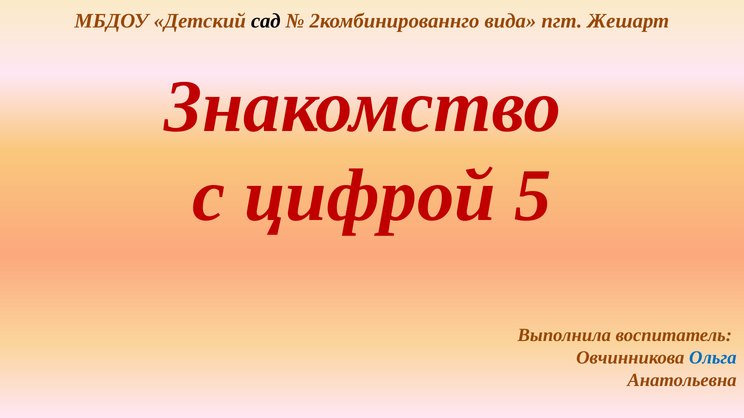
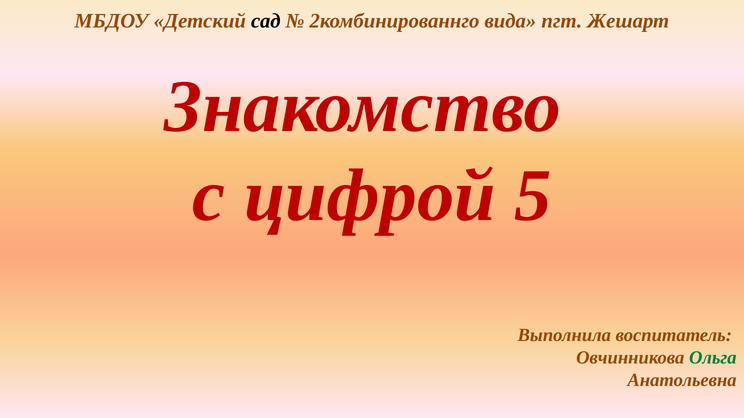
Ольга colour: blue -> green (713, 358)
